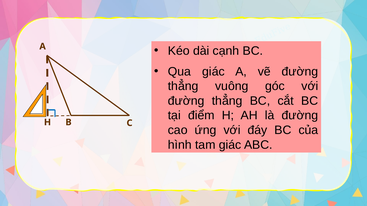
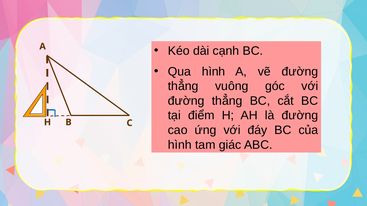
Qua giác: giác -> hình (214, 72)
